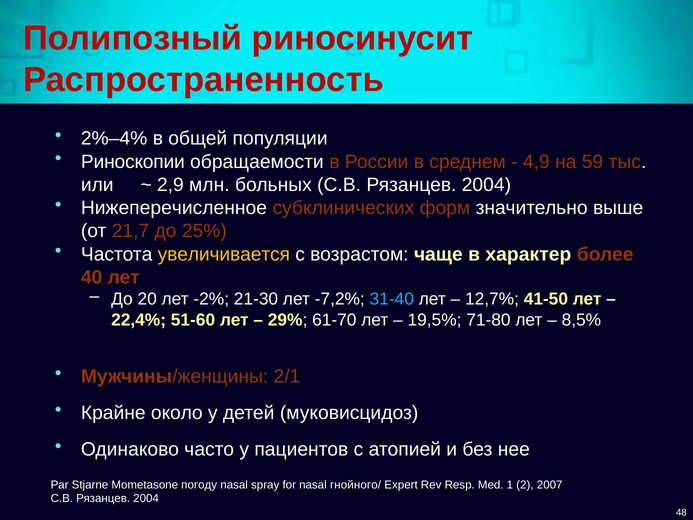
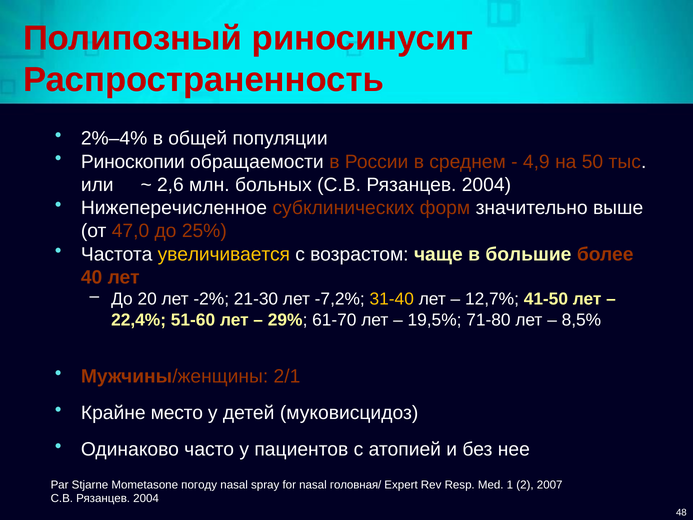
59: 59 -> 50 (592, 162)
2,9: 2,9 -> 2,6 (170, 185)
21,7: 21,7 -> 47,0 (130, 231)
характер: характер -> большие (528, 254)
31-40 colour: light blue -> yellow (392, 299)
около: около -> место (177, 413)
гнойного/: гнойного/ -> головная/ (356, 485)
